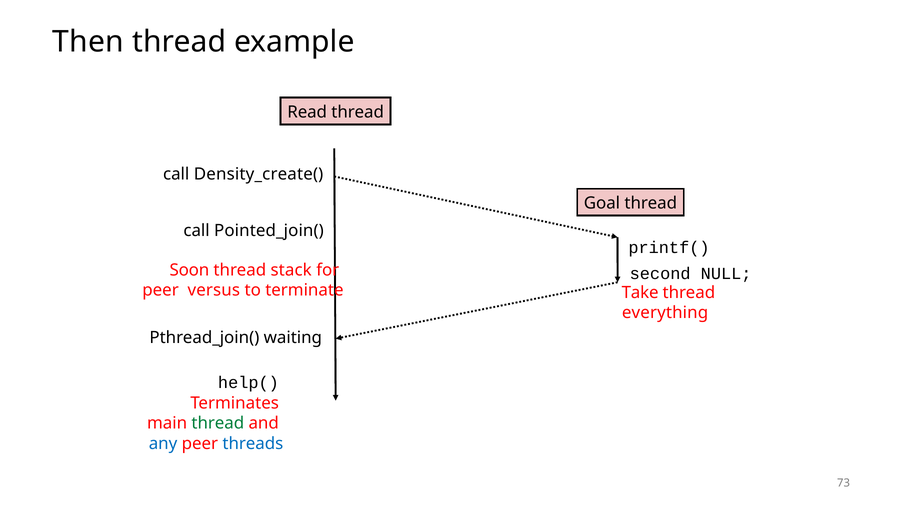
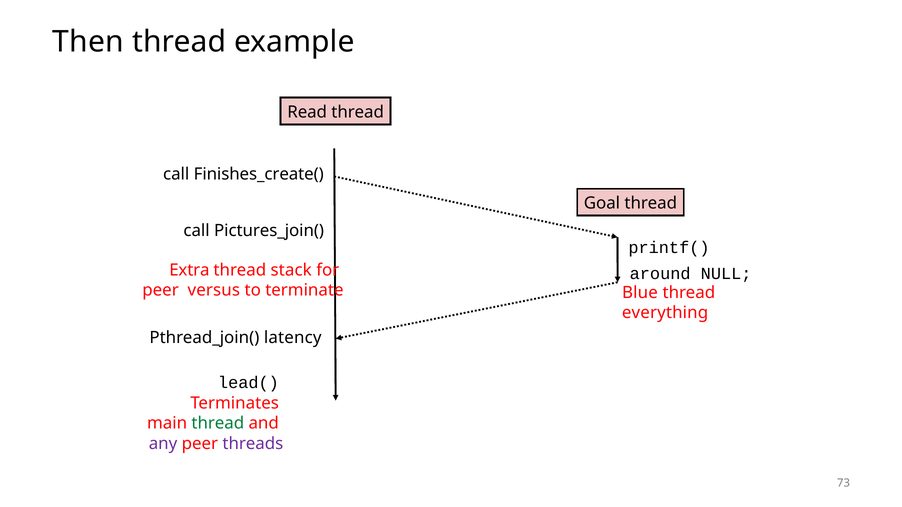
Density_create(: Density_create( -> Finishes_create( (259, 174)
Pointed_join(: Pointed_join( -> Pictures_join( (269, 231)
Soon: Soon -> Extra (189, 270)
second: second -> around (660, 274)
Take: Take -> Blue (640, 293)
waiting: waiting -> latency (293, 338)
help(: help( -> lead( (248, 383)
any colour: blue -> purple (163, 444)
threads colour: blue -> purple (253, 444)
